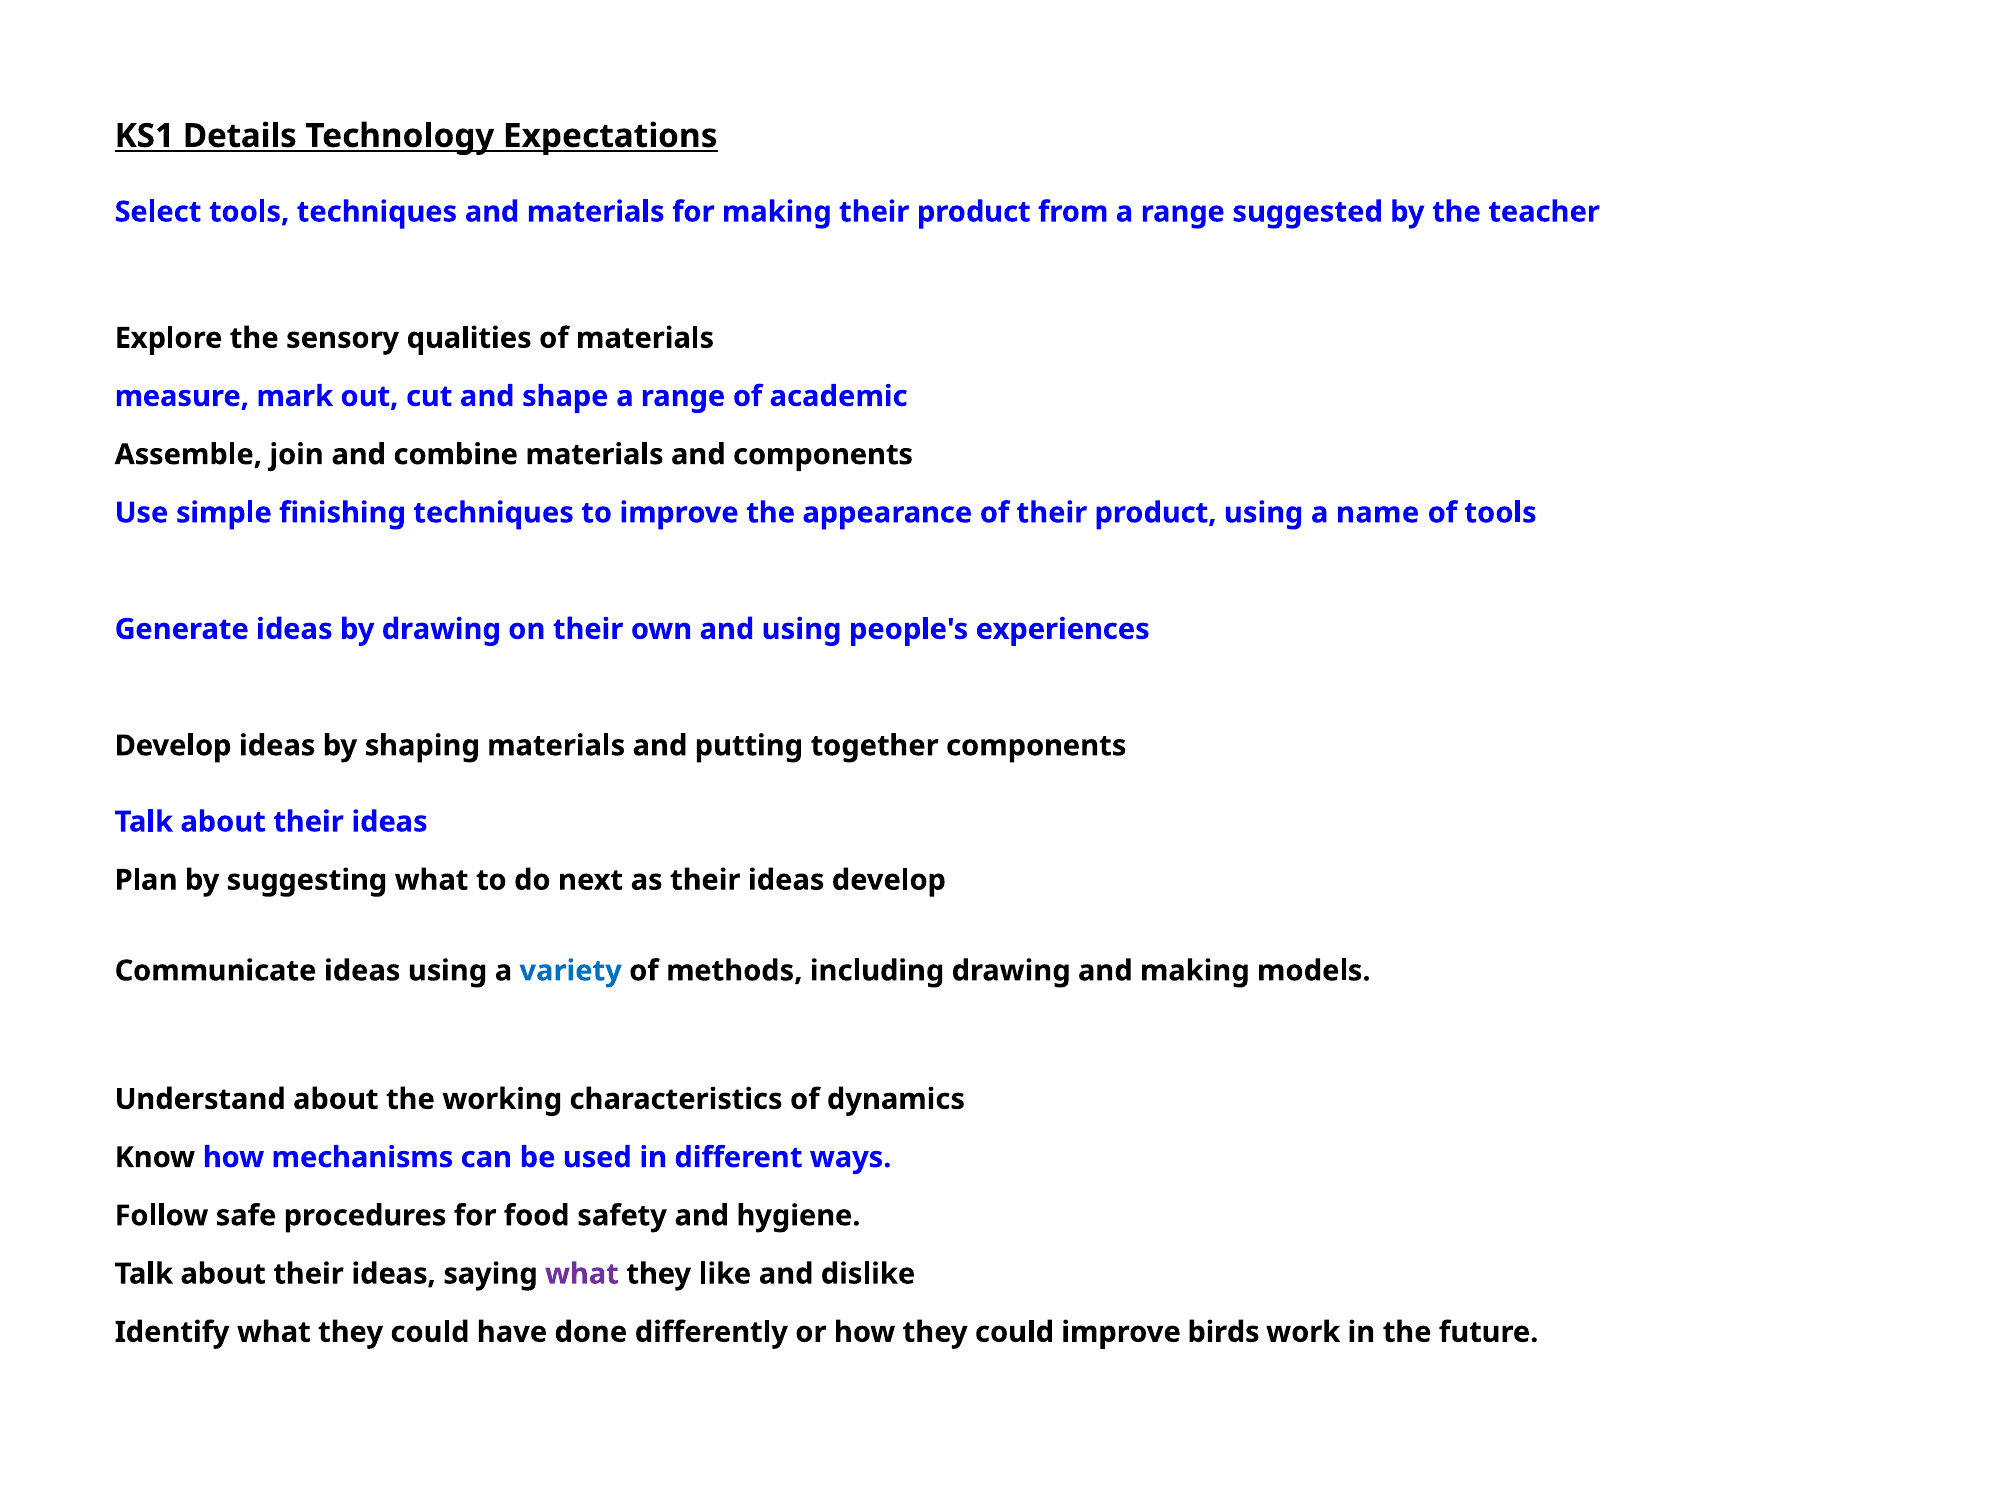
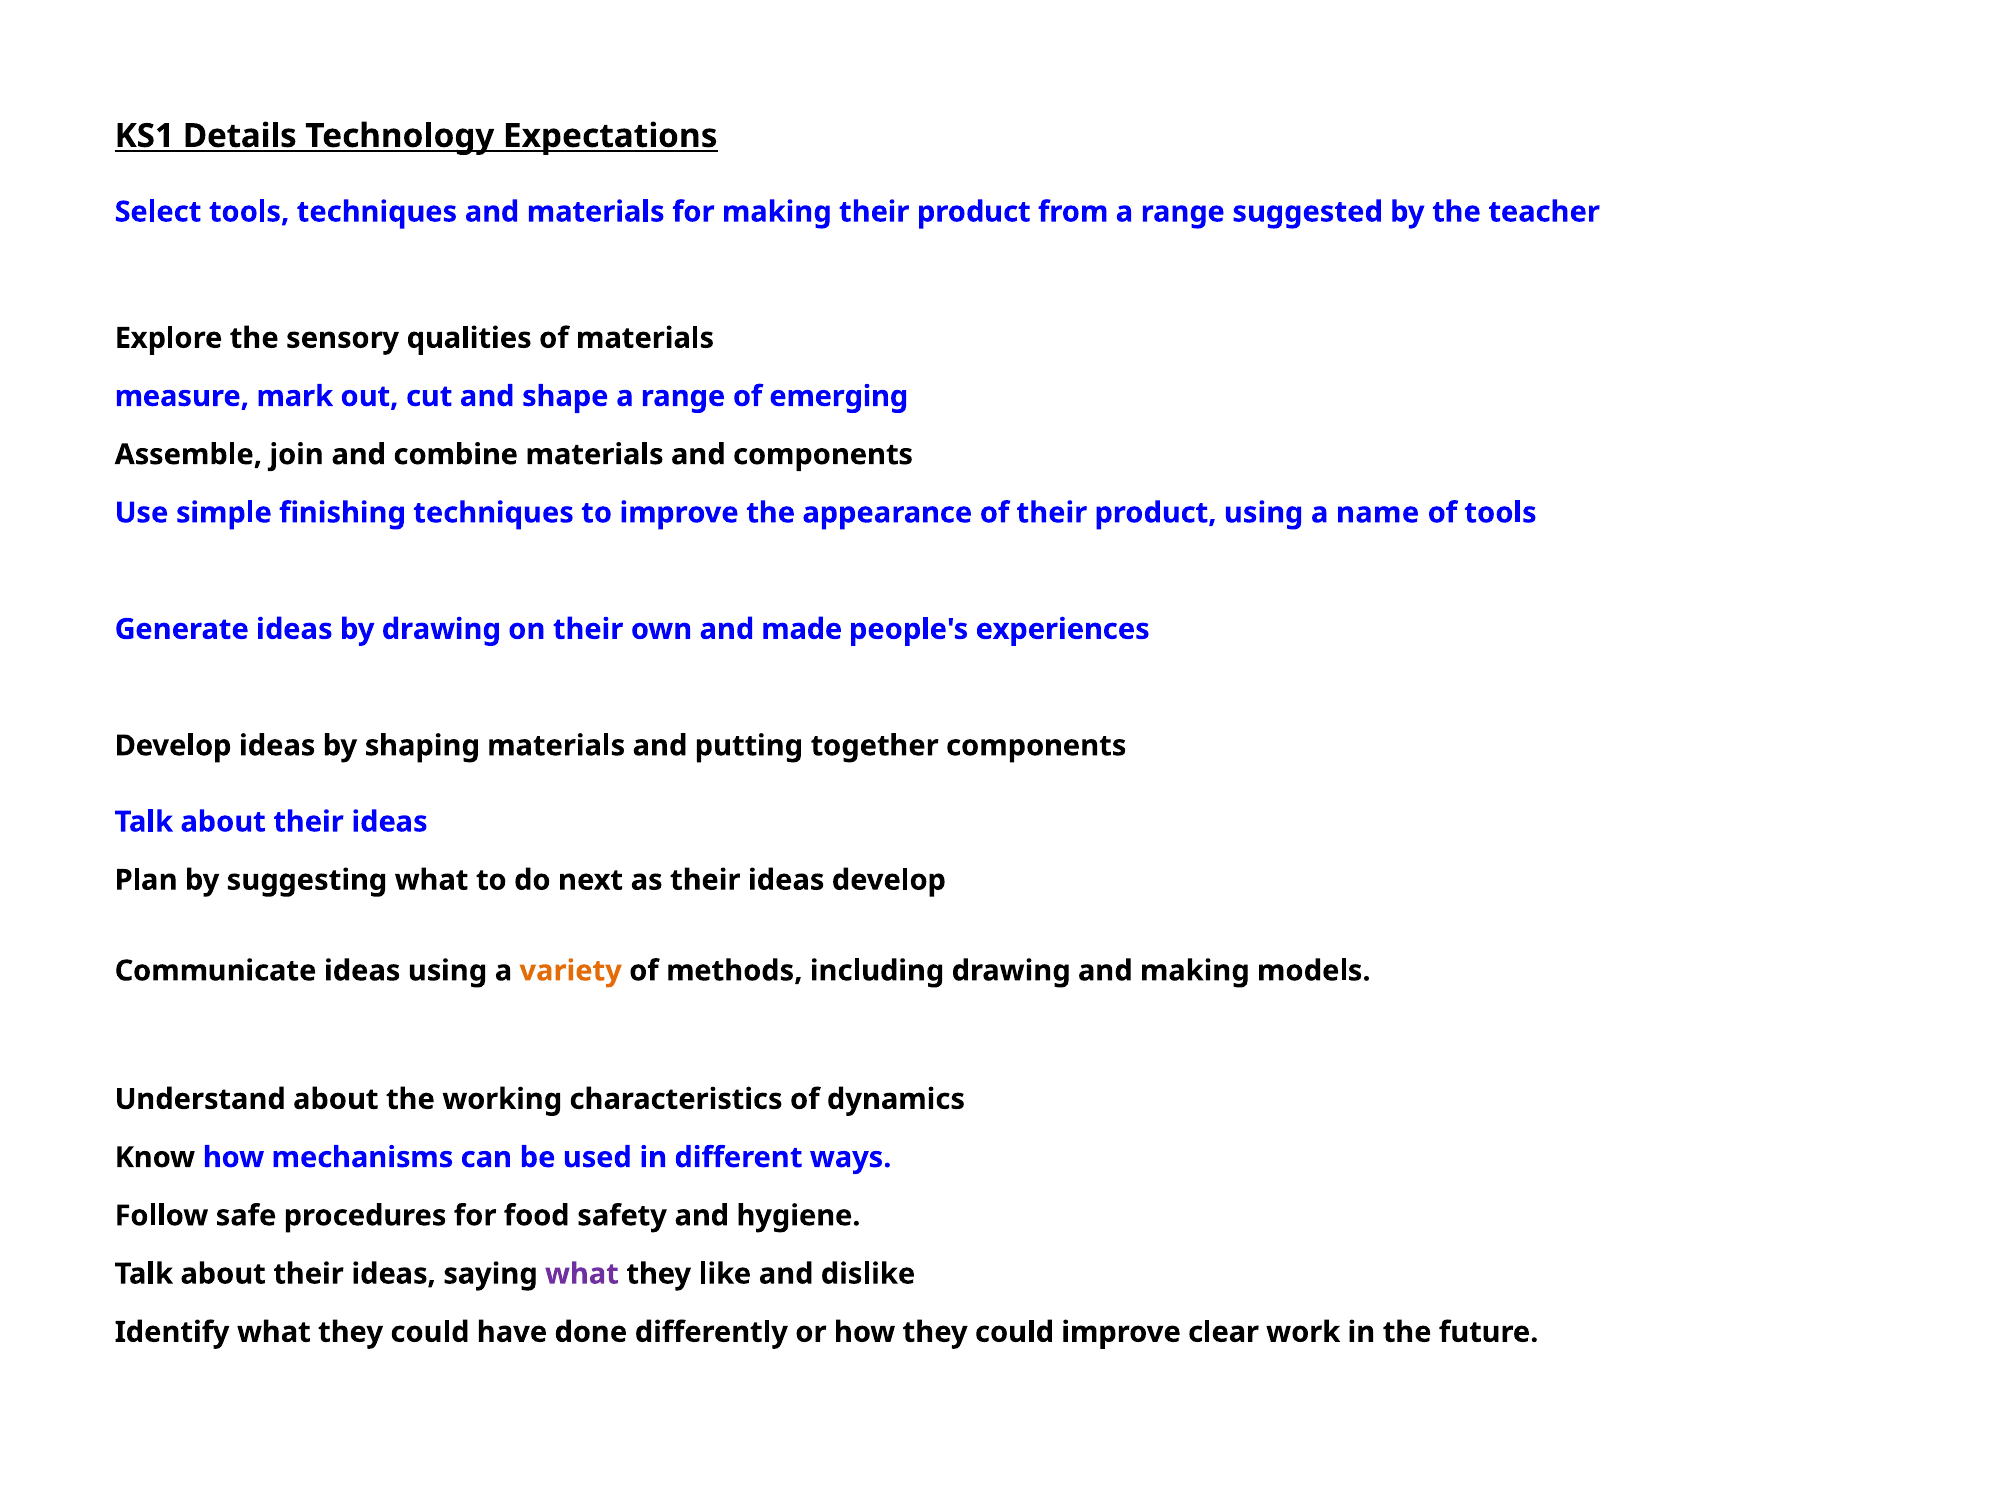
academic: academic -> emerging (839, 396)
and using: using -> made (802, 629)
variety colour: blue -> orange (571, 971)
birds: birds -> clear (1224, 1332)
